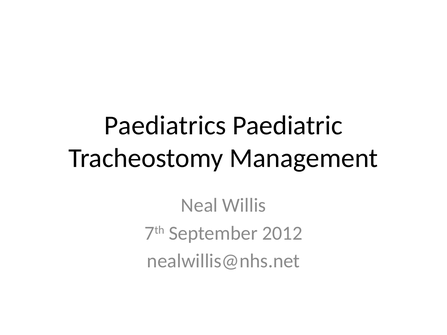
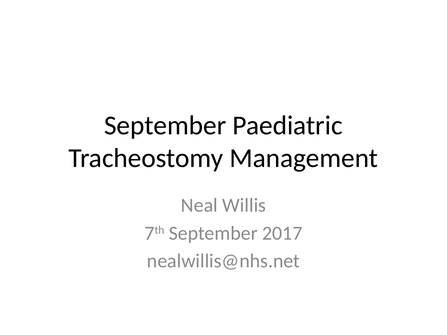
Paediatrics: Paediatrics -> September (165, 126)
2012: 2012 -> 2017 (282, 233)
